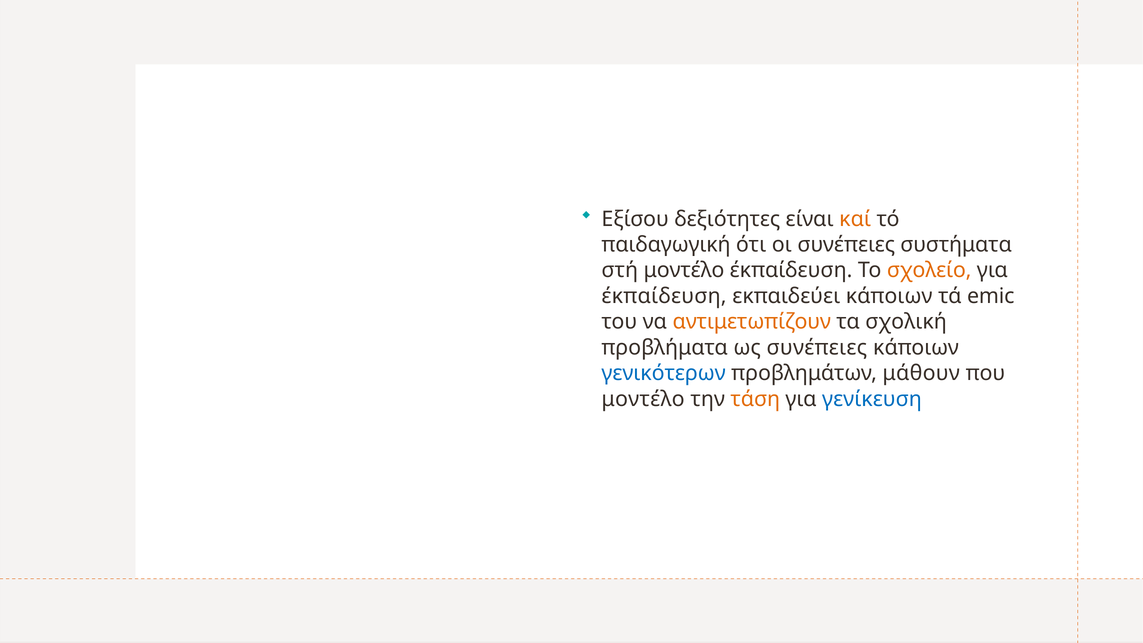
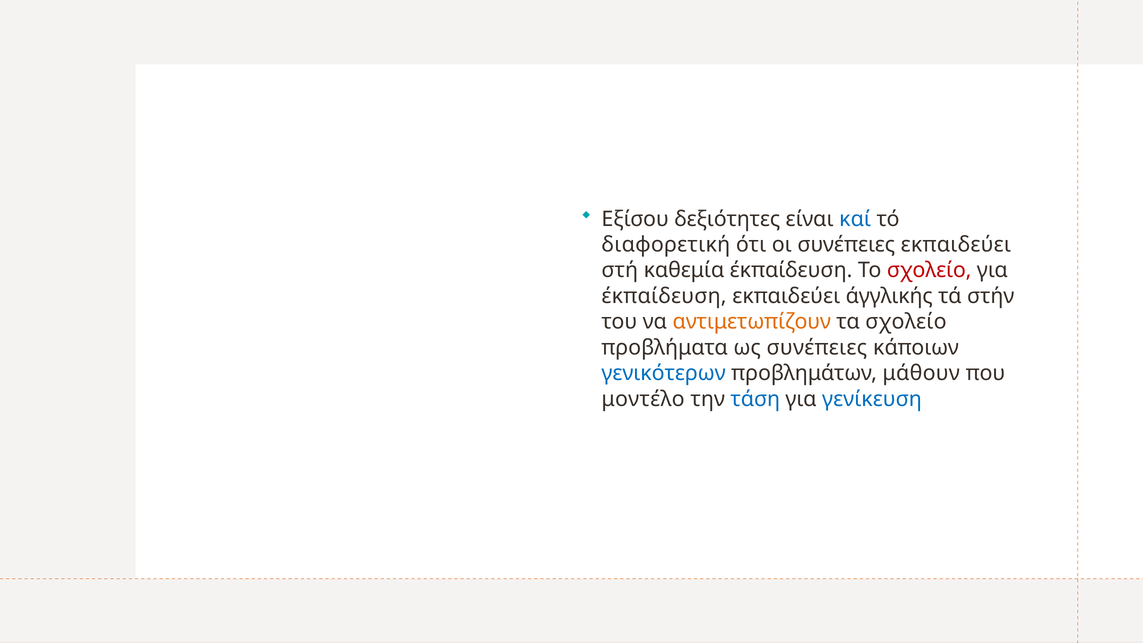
καί colour: orange -> blue (855, 219)
παιδαγωγική: παιδαγωγική -> διαφορετική (666, 245)
συνέπειες συστήματα: συστήματα -> εκπαιδεύει (956, 245)
στή μοντέλο: μοντέλο -> καθεμία (684, 270)
σχολείο colour: orange -> red (929, 270)
εκπαιδεύει κάποιων: κάποιων -> άγγλικής (889, 296)
emic: emic -> στήν (991, 296)
τα σχολική: σχολική -> σχολείο (906, 322)
τάση colour: orange -> blue (755, 399)
